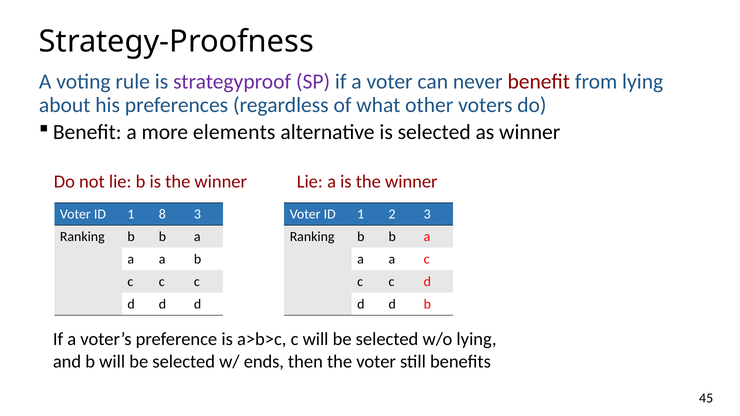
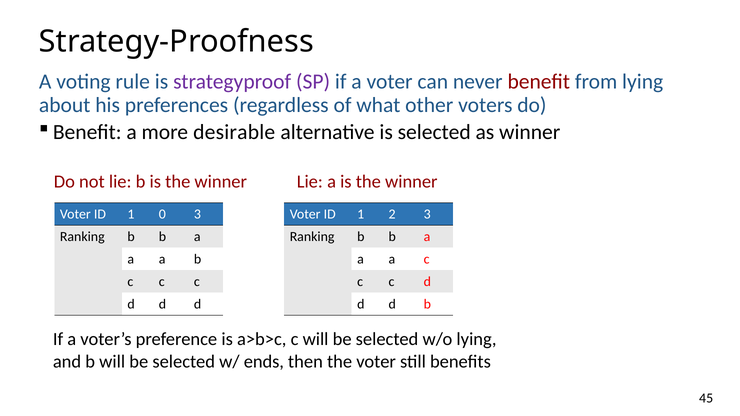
elements: elements -> desirable (234, 132)
8: 8 -> 0 (162, 214)
